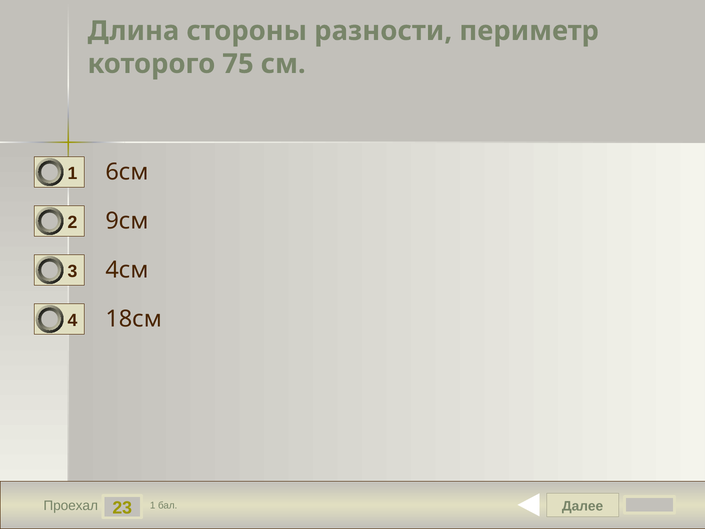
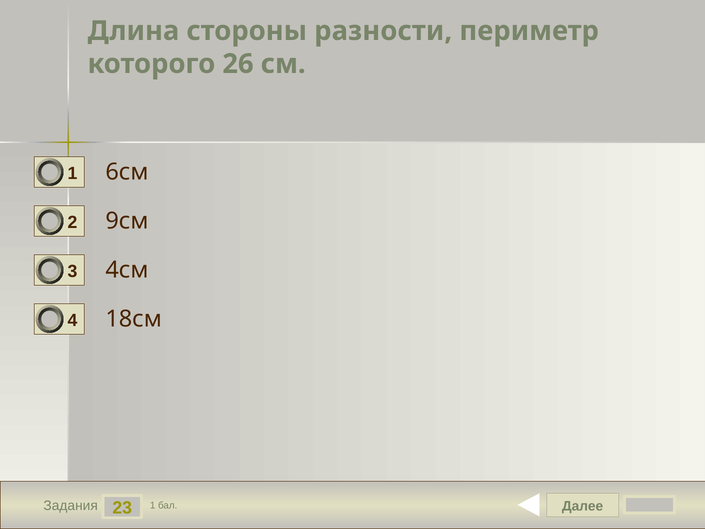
75: 75 -> 26 (238, 64)
Проехал: Проехал -> Задания (71, 506)
